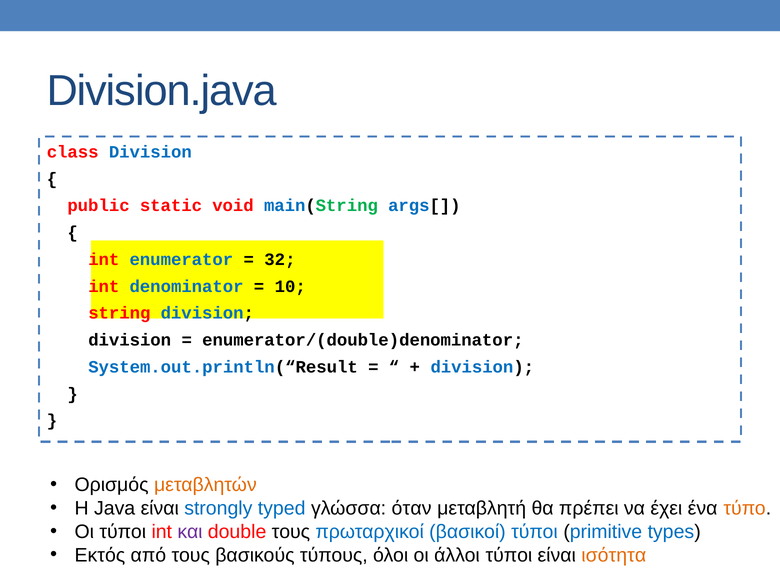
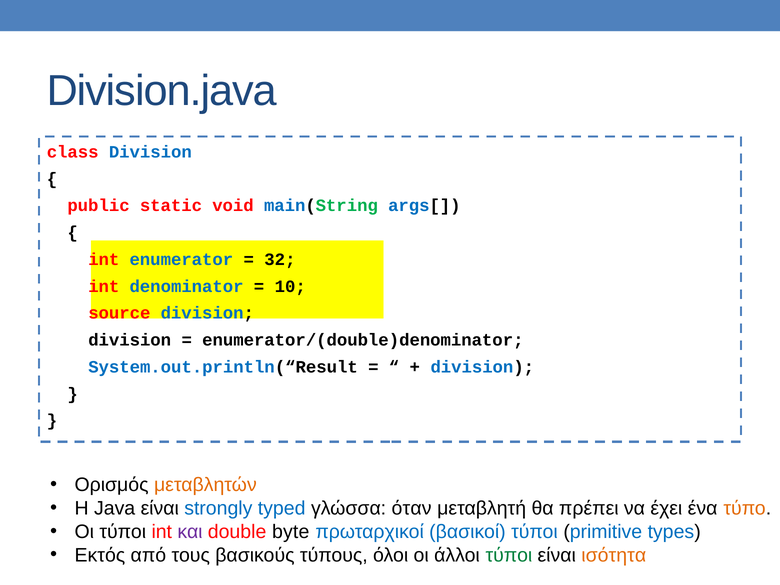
string: string -> source (119, 313)
double τους: τους -> byte (291, 532)
τύποι colour: black -> green (509, 555)
